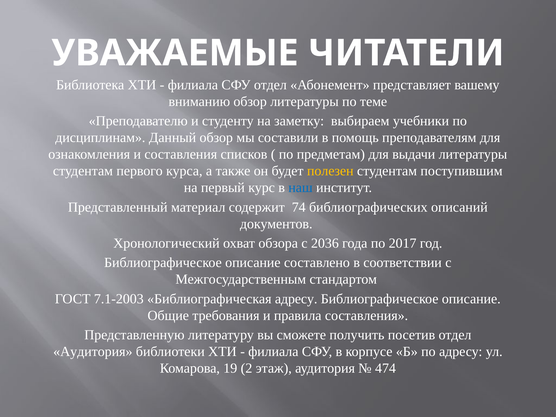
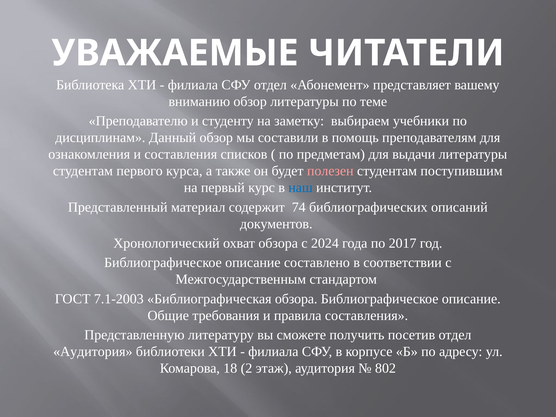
полезен colour: yellow -> pink (330, 171)
2036: 2036 -> 2024 (325, 243)
Библиографическая адресу: адресу -> обзора (296, 299)
19: 19 -> 18 (230, 368)
474: 474 -> 802 (386, 368)
